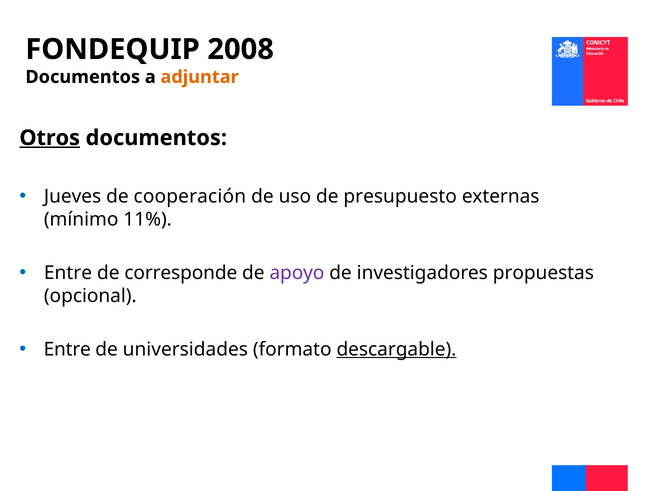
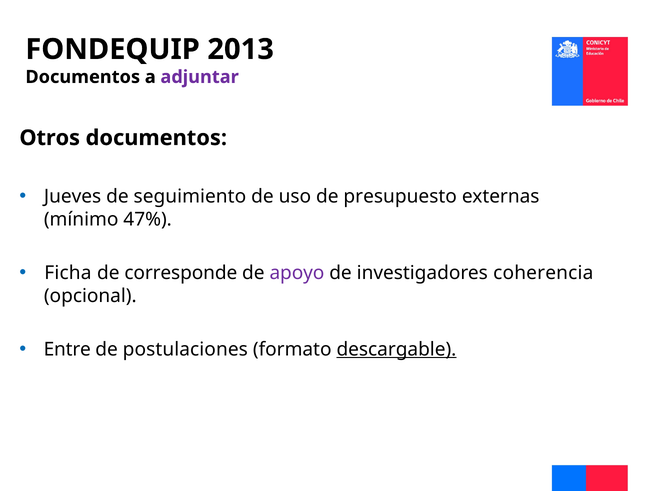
2008: 2008 -> 2013 (241, 49)
adjuntar colour: orange -> purple (200, 77)
Otros underline: present -> none (50, 138)
cooperación: cooperación -> seguimiento (190, 196)
11%: 11% -> 47% (148, 219)
Entre: Entre -> Ficha (68, 273)
propuestas: propuestas -> coherencia (543, 273)
universidades: universidades -> postulaciones (185, 349)
